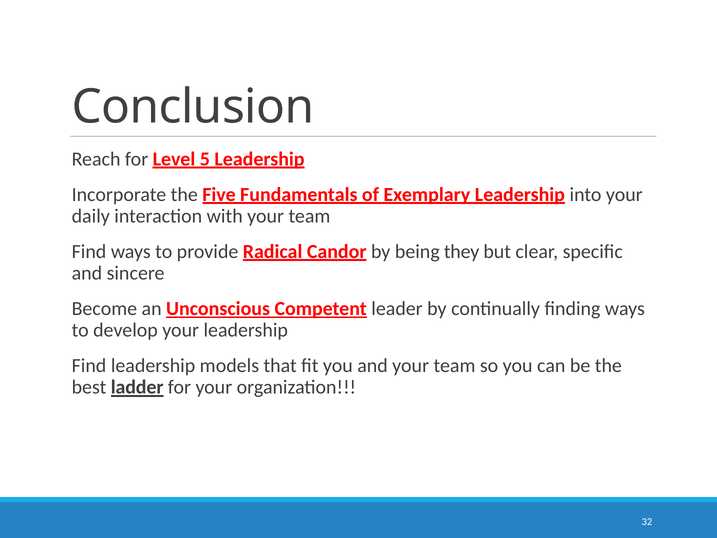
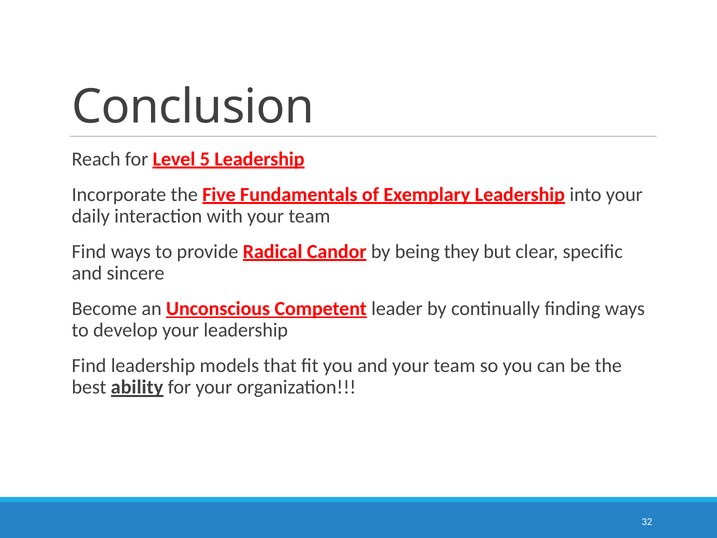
ladder: ladder -> ability (137, 387)
